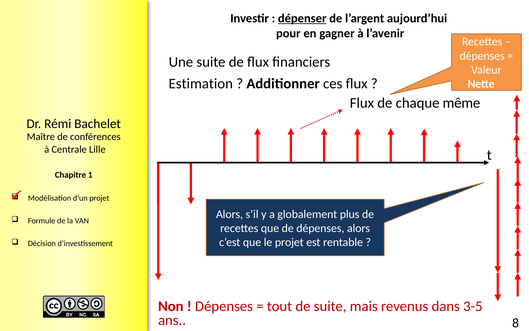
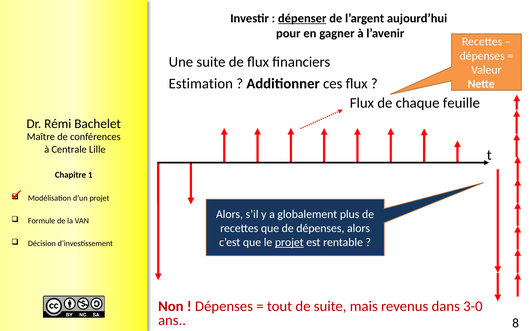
même: même -> feuille (461, 103)
projet underline: none -> present (289, 242)
3-5: 3-5 -> 3-0 (473, 306)
